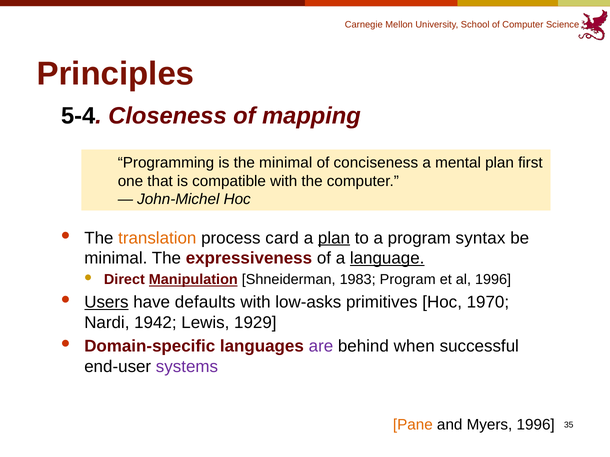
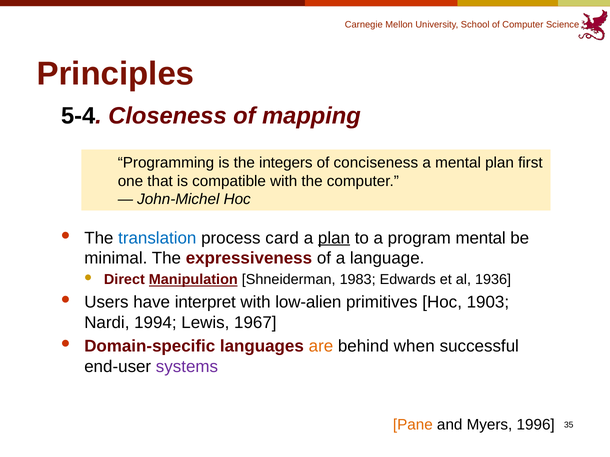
the minimal: minimal -> integers (286, 163)
translation colour: orange -> blue (157, 238)
program syntax: syntax -> mental (481, 238)
language underline: present -> none (387, 259)
1983 Program: Program -> Edwards (408, 280)
al 1996: 1996 -> 1936 (493, 280)
Users underline: present -> none (106, 302)
defaults: defaults -> interpret (205, 302)
low-asks: low-asks -> low-alien (308, 302)
1970: 1970 -> 1903 (488, 302)
1942: 1942 -> 1994 (155, 323)
1929: 1929 -> 1967 (255, 323)
are colour: purple -> orange (321, 346)
